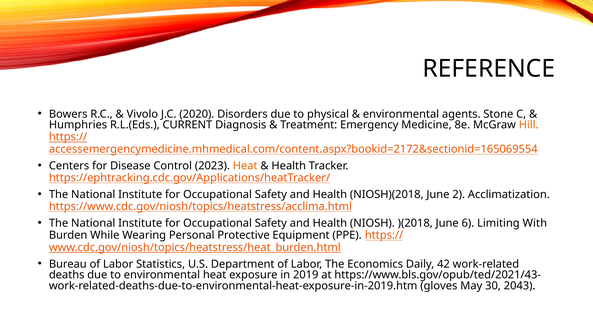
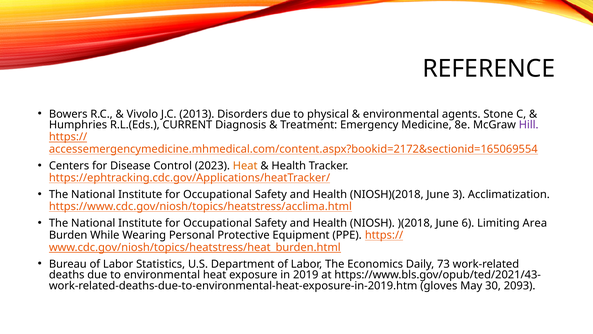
2020: 2020 -> 2013 (197, 114)
Hill colour: orange -> purple (529, 125)
2: 2 -> 3 (459, 194)
With: With -> Area (535, 223)
42: 42 -> 73 (443, 264)
2043: 2043 -> 2093 (520, 285)
